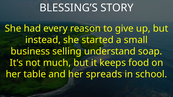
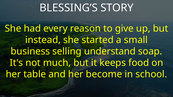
spreads: spreads -> become (104, 75)
